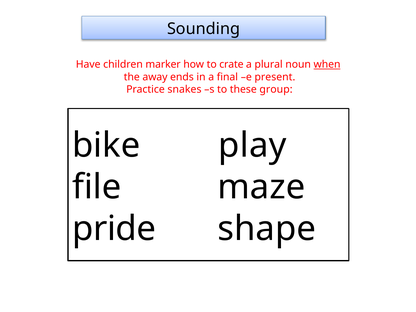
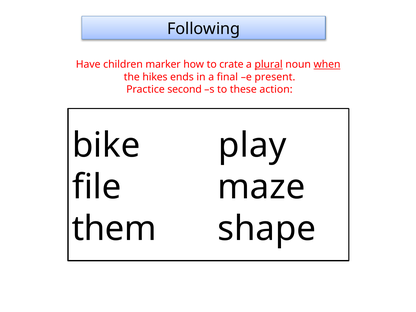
Sounding: Sounding -> Following (204, 29)
plural underline: none -> present (269, 64)
away: away -> hikes (155, 77)
snakes: snakes -> second (185, 89)
group: group -> action (276, 89)
pride: pride -> them (114, 229)
